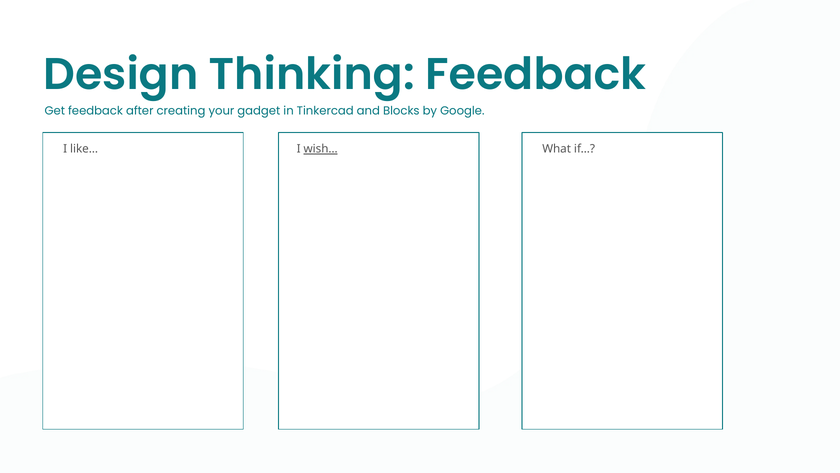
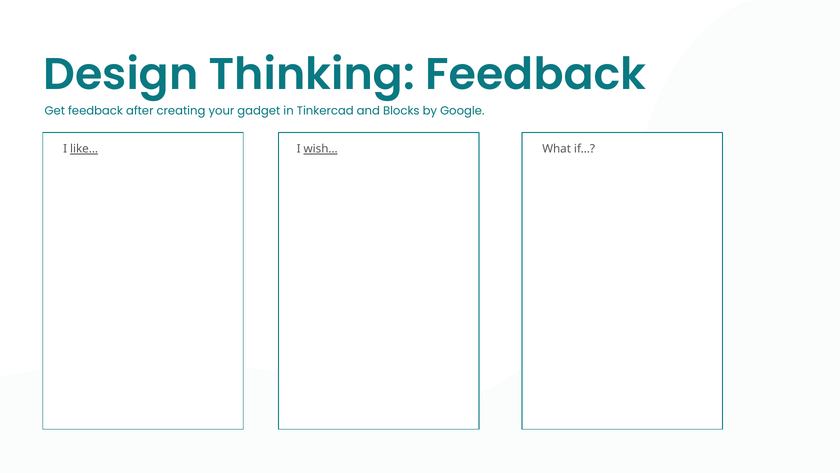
like… underline: none -> present (84, 149)
